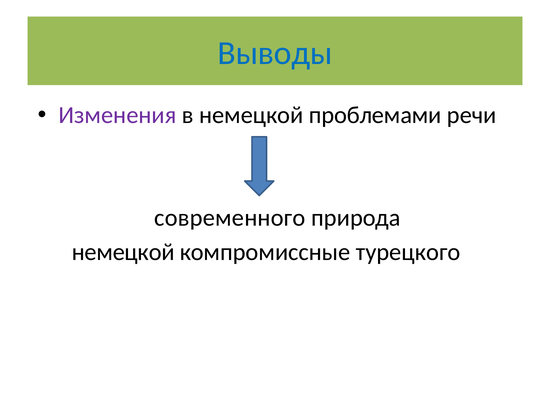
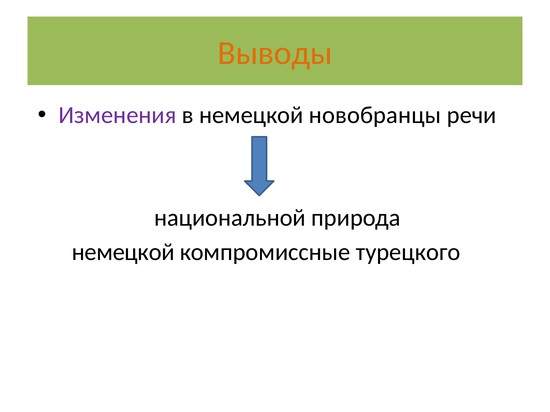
Выводы colour: blue -> orange (275, 53)
проблемами: проблемами -> новобранцы (375, 115)
современного: современного -> национальной (230, 218)
